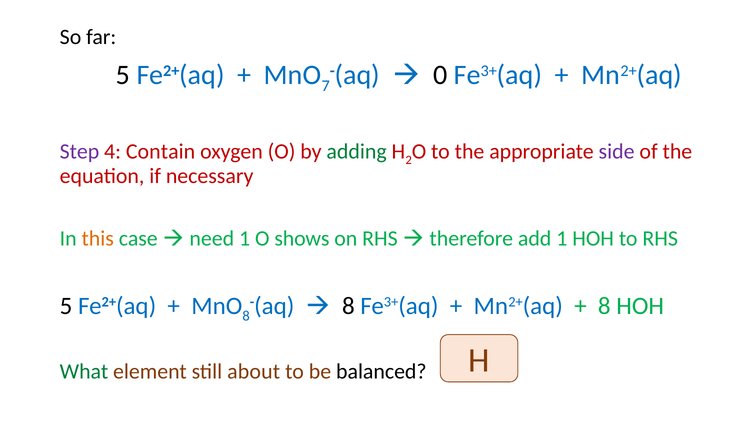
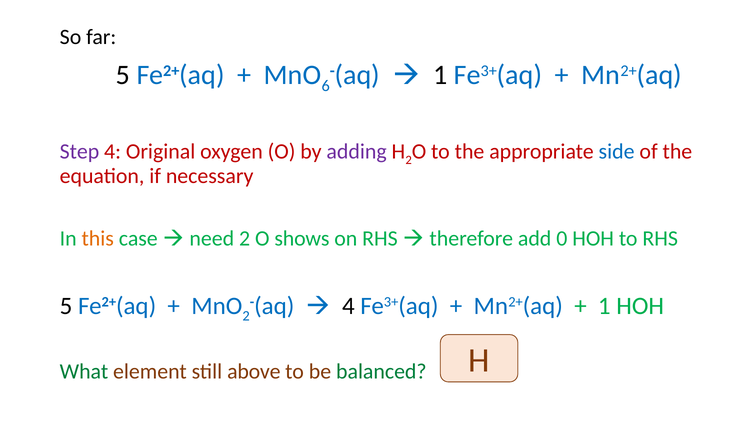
7: 7 -> 6 (326, 86)
0: 0 -> 1 (441, 75)
Contain: Contain -> Original (161, 152)
adding colour: green -> purple (357, 152)
side colour: purple -> blue (617, 152)
need 1: 1 -> 2 (245, 239)
add 1: 1 -> 0 (562, 239)
8: 8 -> 2 (246, 316)
8: 8 -> 4 (348, 306)
8: 8 -> 1 (604, 306)
about: about -> above (254, 371)
balanced colour: black -> green (381, 371)
